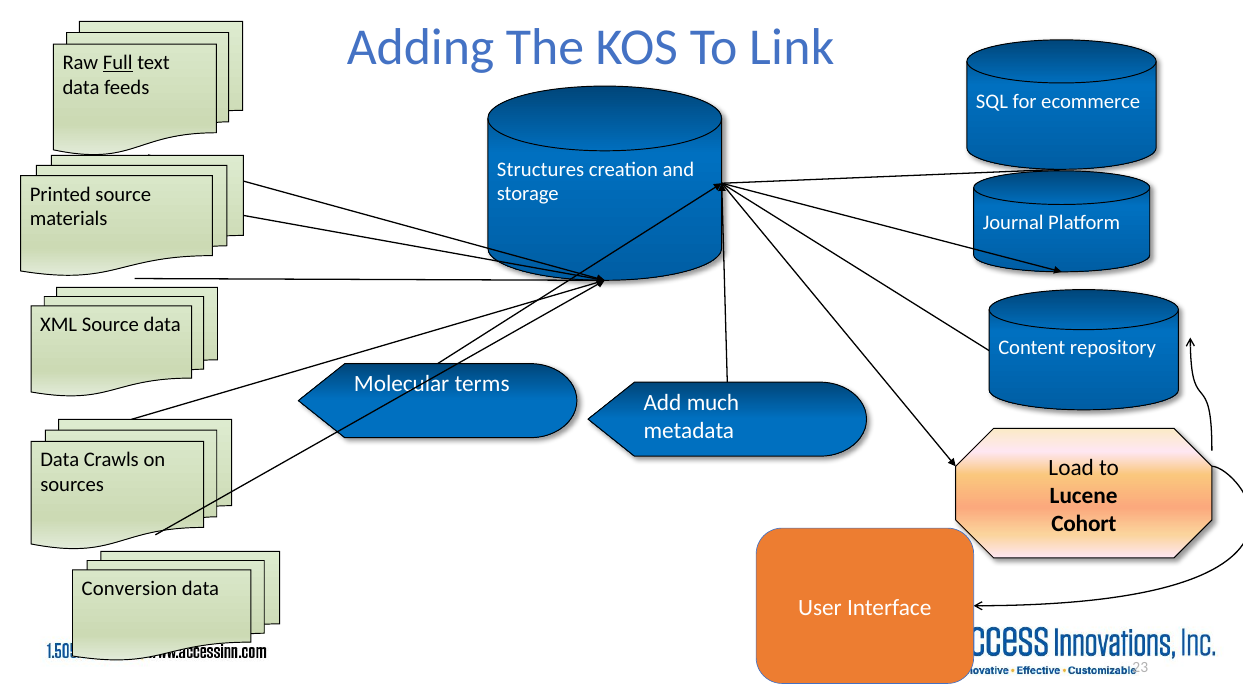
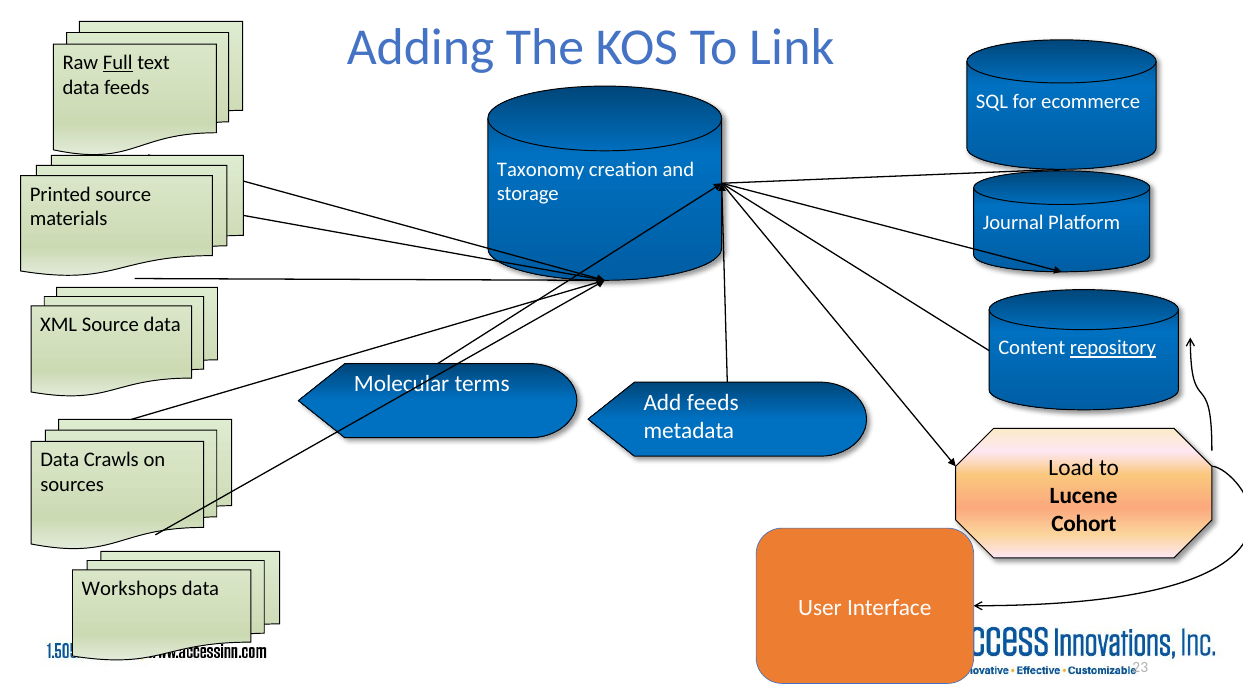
Structures: Structures -> Taxonomy (541, 169)
repository underline: none -> present (1113, 348)
Add much: much -> feeds (713, 402)
Conversion: Conversion -> Workshops (129, 589)
